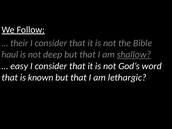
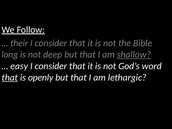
haul: haul -> long (10, 55)
that underline: none -> present (10, 77)
known: known -> openly (41, 77)
